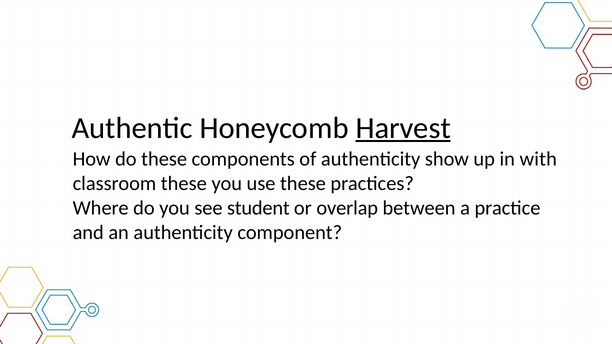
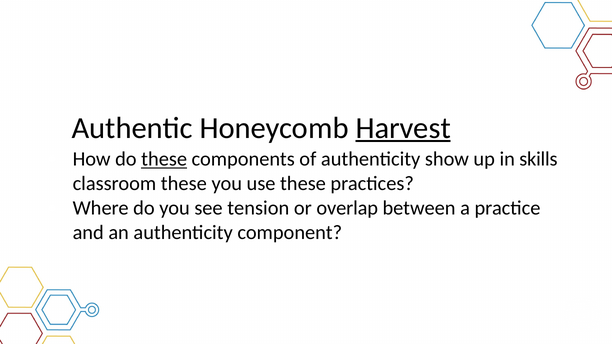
these underline: none -> present (164, 159)
with: with -> skills (538, 159)
student: student -> tension (258, 208)
